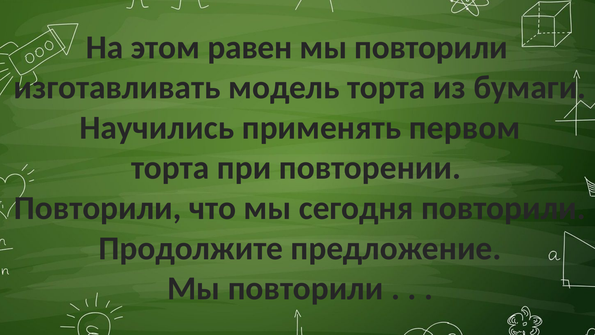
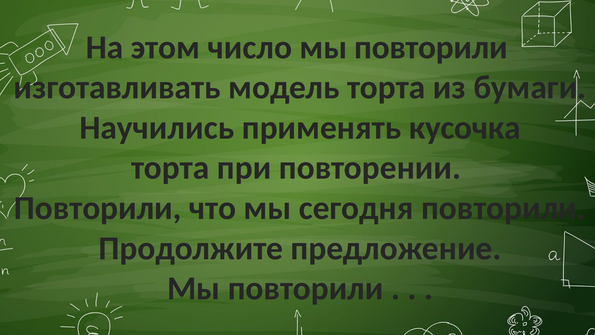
равен: равен -> число (250, 47)
первом: первом -> кусочка (465, 128)
